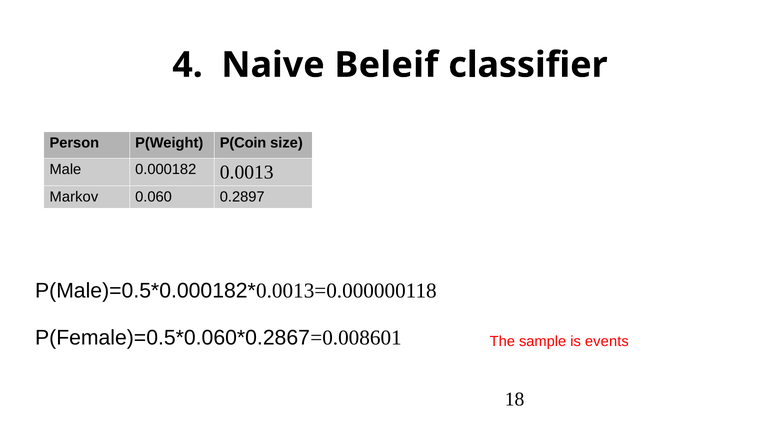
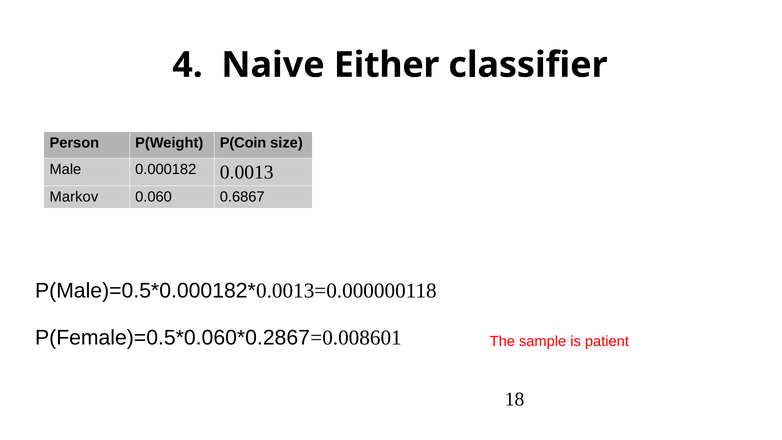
Beleif: Beleif -> Either (387, 65)
0.2897: 0.2897 -> 0.6867 (242, 197)
events: events -> patient (607, 341)
